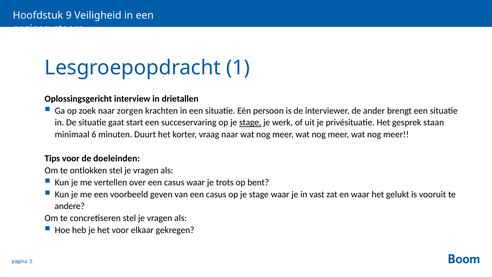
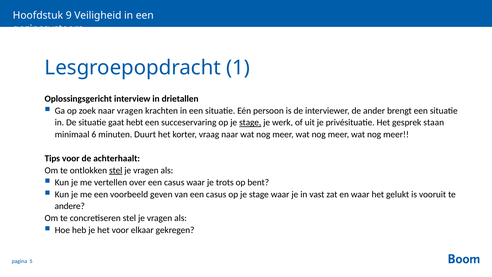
naar zorgen: zorgen -> vragen (130, 111)
start: start -> hebt (135, 122)
doeleinden: doeleinden -> achterhaalt (117, 158)
stel underline: none -> present (116, 170)
